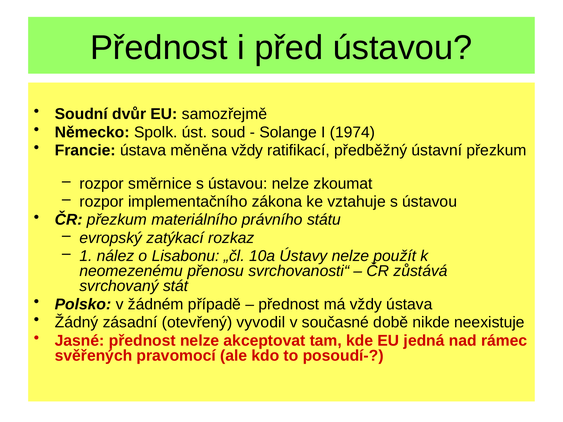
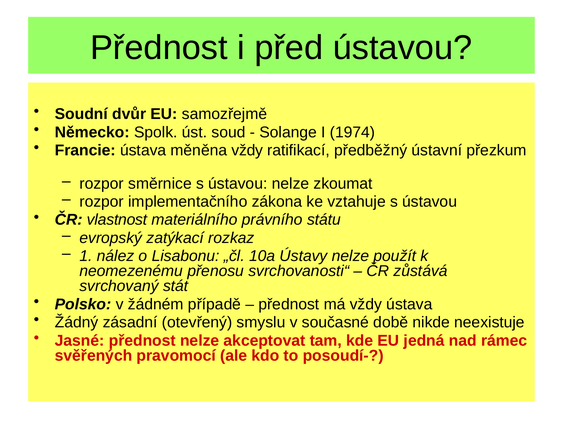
ČR přezkum: přezkum -> vlastnost (117, 220)
vyvodil: vyvodil -> smyslu (261, 323)
